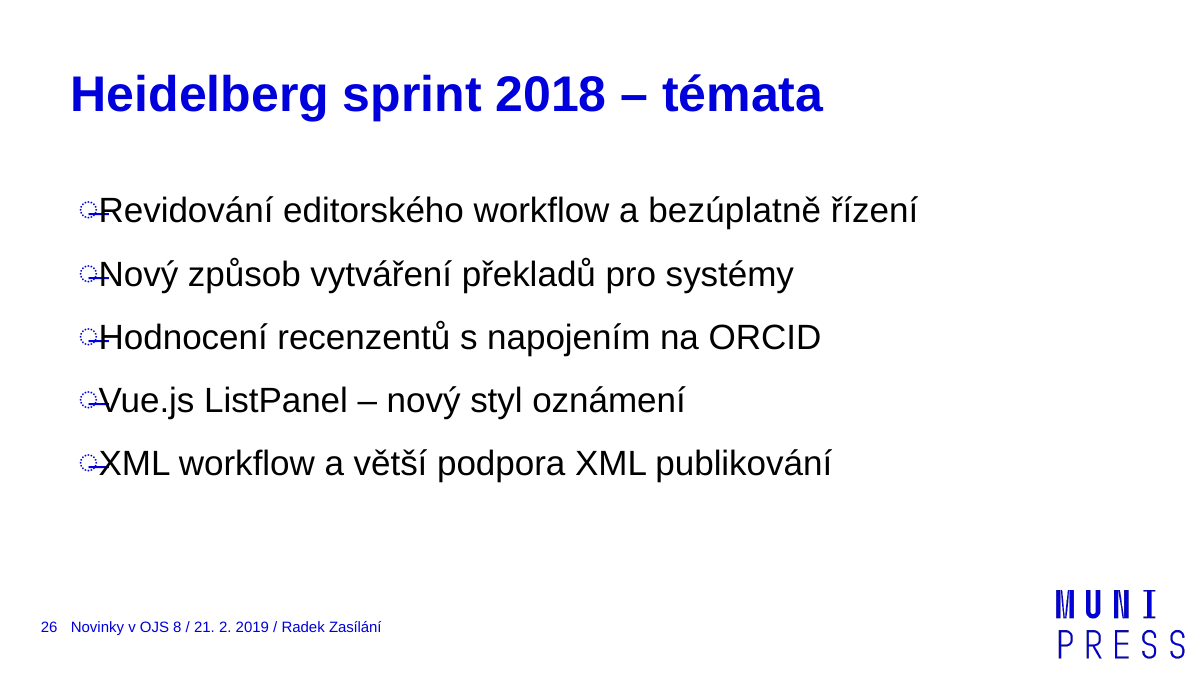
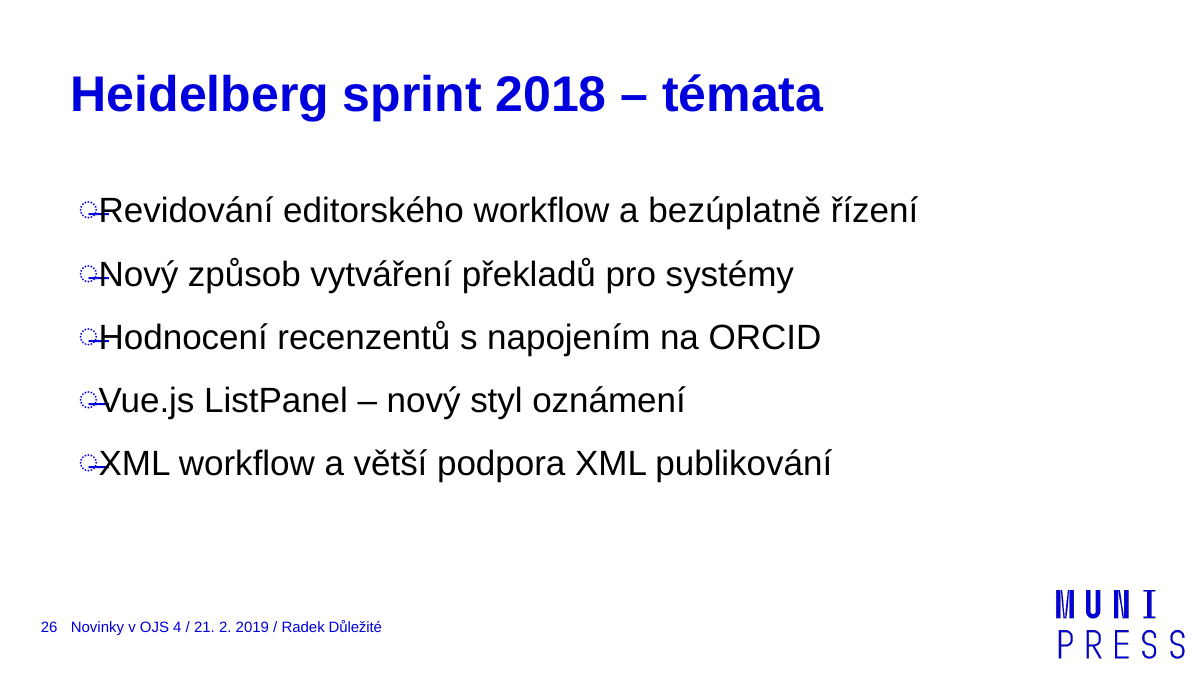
8: 8 -> 4 (177, 627)
Zasílání: Zasílání -> Důležité (355, 627)
